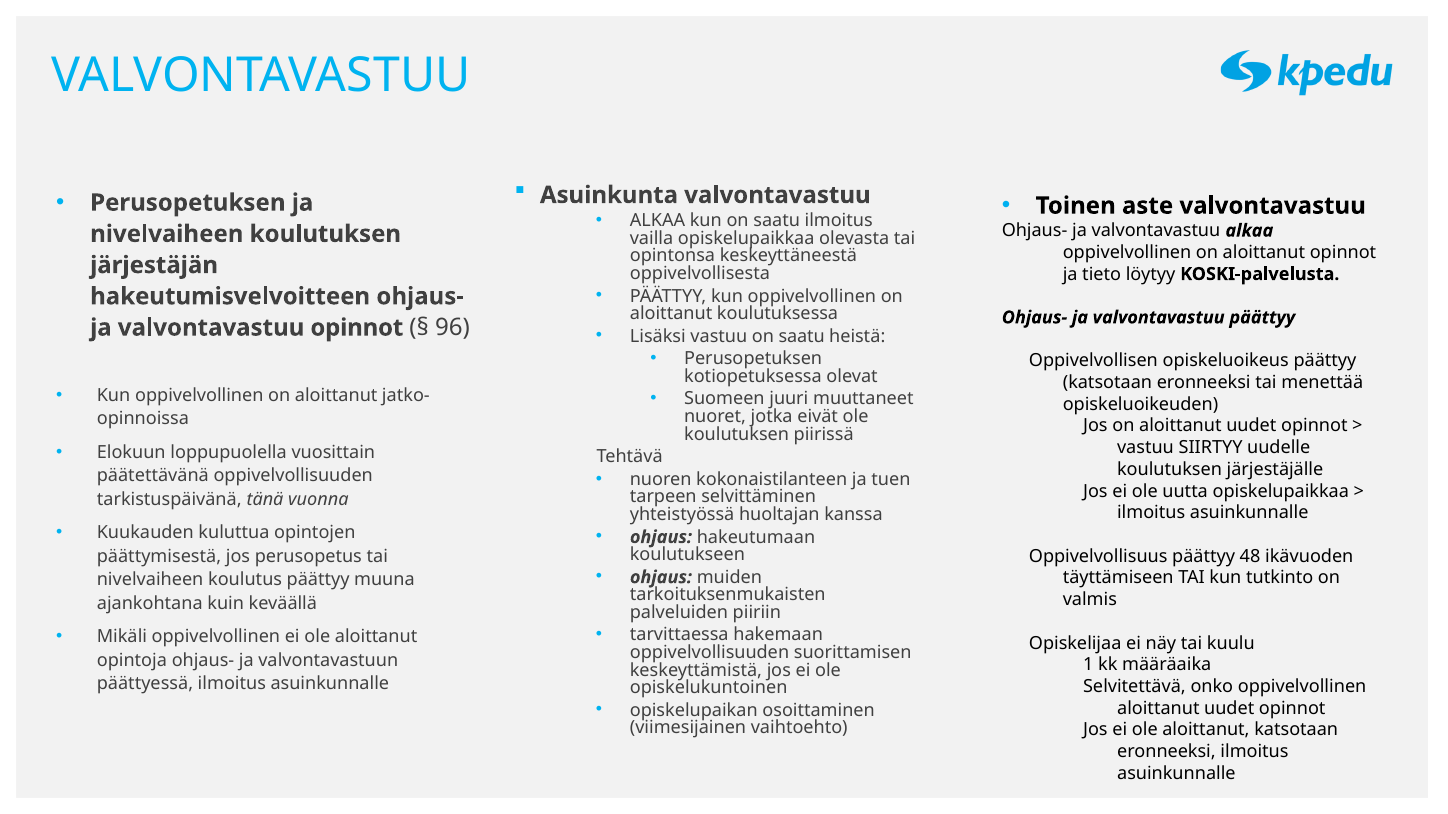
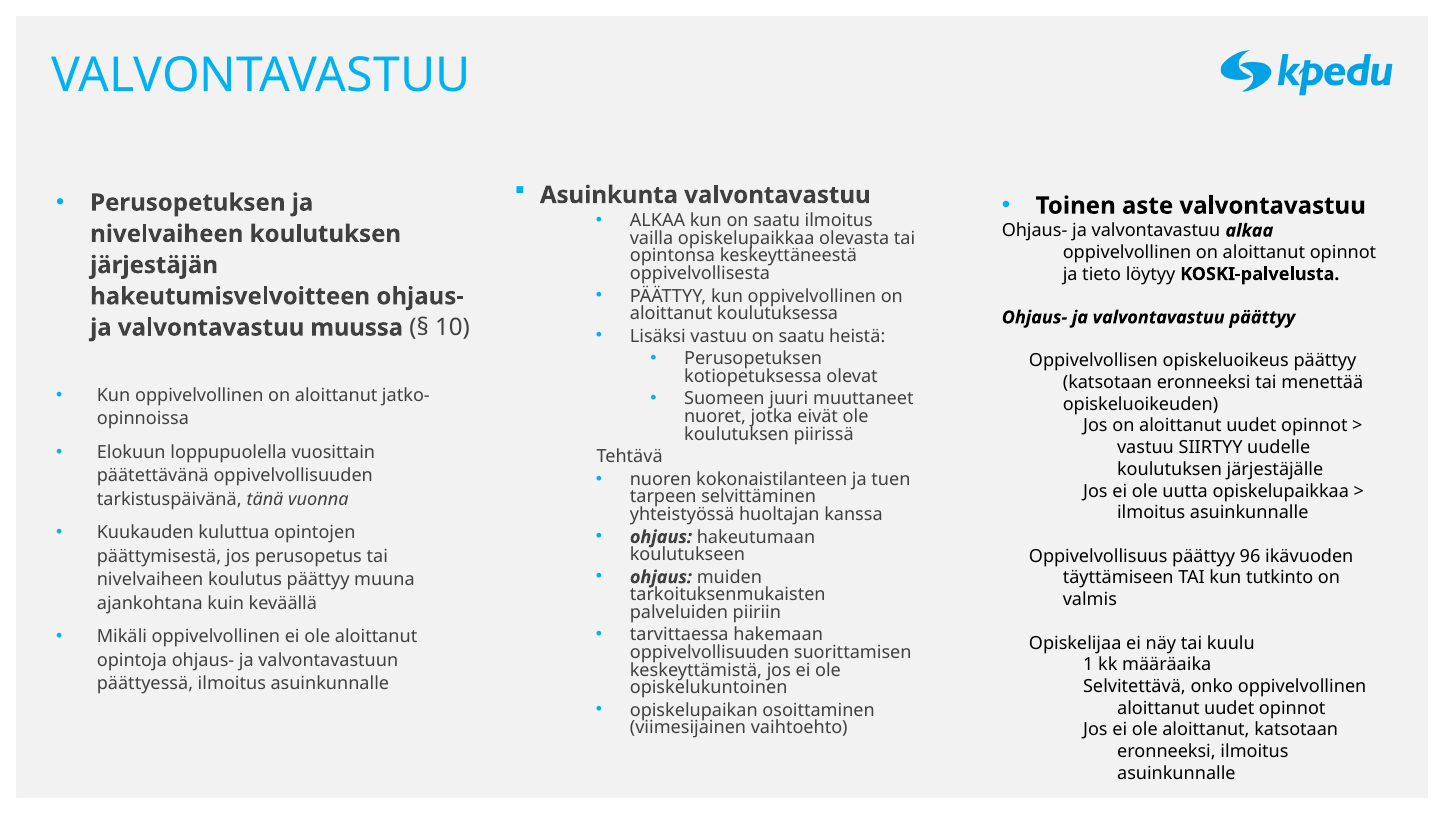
valvontavastuu opinnot: opinnot -> muussa (357, 328)
96: 96 -> 10 (452, 328)
48: 48 -> 96 (1250, 557)
